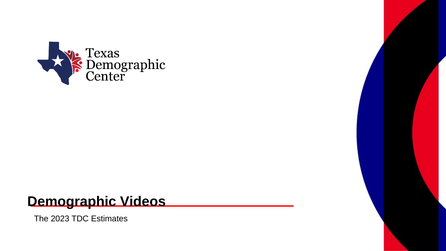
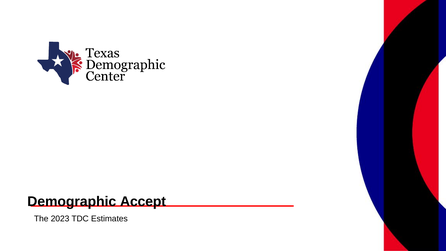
Videos: Videos -> Accept (143, 201)
